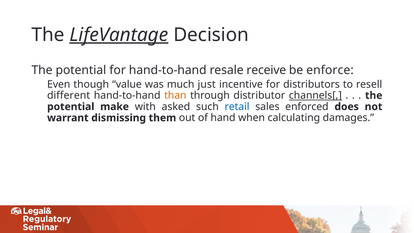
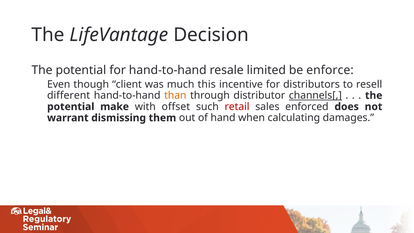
LifeVantage underline: present -> none (119, 35)
receive: receive -> limited (266, 70)
value: value -> client (127, 84)
just: just -> this (207, 84)
asked: asked -> offset (176, 107)
retail colour: blue -> red (237, 107)
